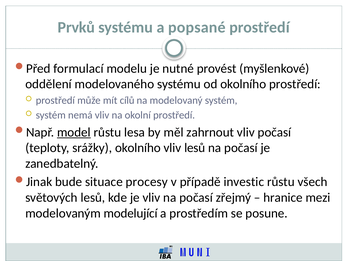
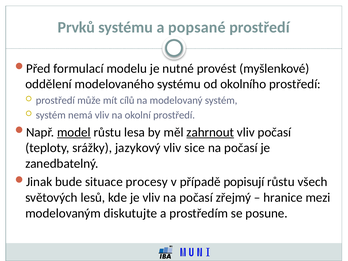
zahrnout underline: none -> present (210, 132)
srážky okolního: okolního -> jazykový (138, 148)
vliv lesů: lesů -> sice (195, 148)
investic: investic -> popisují (244, 182)
modelující: modelující -> diskutujte (130, 213)
